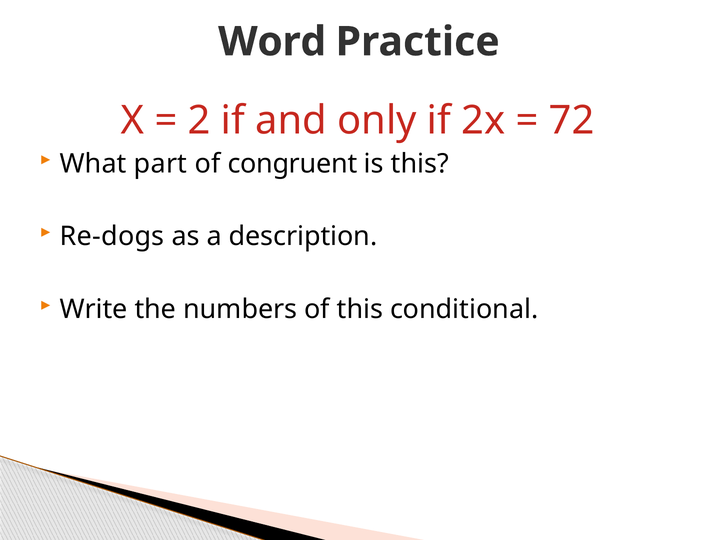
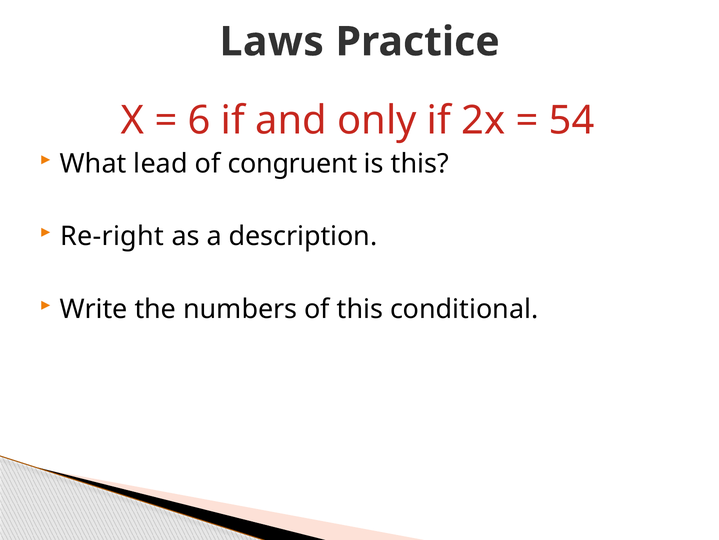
Word: Word -> Laws (272, 42)
2: 2 -> 6 (199, 120)
72: 72 -> 54 (572, 120)
part: part -> lead (161, 163)
Re-dogs: Re-dogs -> Re-right (112, 236)
